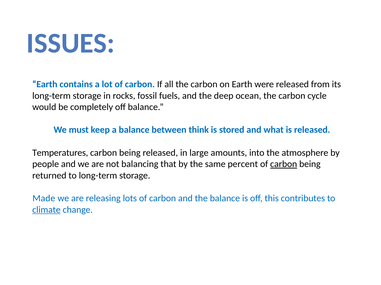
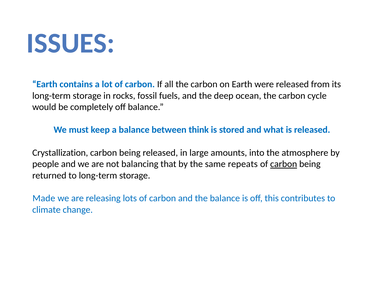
Temperatures: Temperatures -> Crystallization (60, 153)
percent: percent -> repeats (243, 164)
climate underline: present -> none (46, 210)
